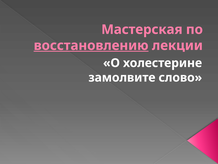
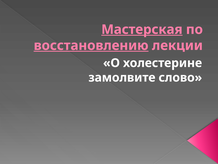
Мастерская underline: none -> present (142, 29)
